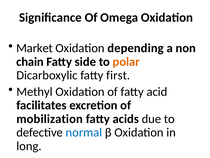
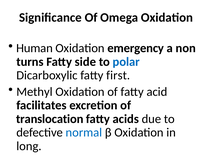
Market: Market -> Human (35, 48)
depending: depending -> emergency (136, 48)
chain: chain -> turns (30, 61)
polar colour: orange -> blue (126, 61)
mobilization: mobilization -> translocation (50, 118)
